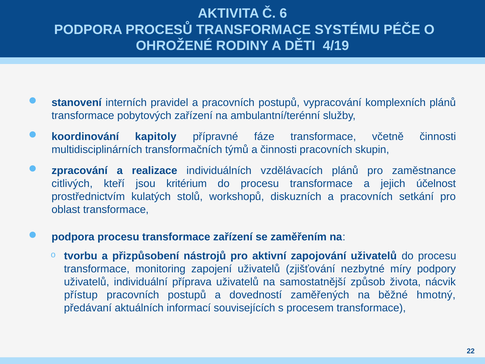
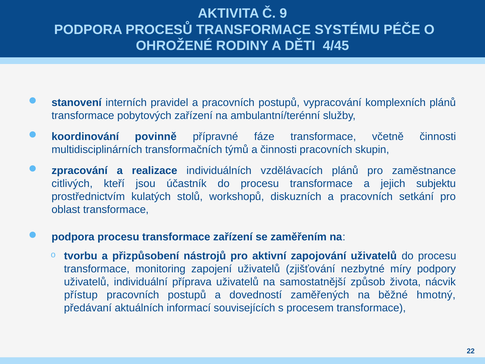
6: 6 -> 9 (283, 13)
4/19: 4/19 -> 4/45 (336, 46)
kapitoly: kapitoly -> povinně (156, 137)
kritérium: kritérium -> účastník (187, 184)
účelnost: účelnost -> subjektu (436, 184)
